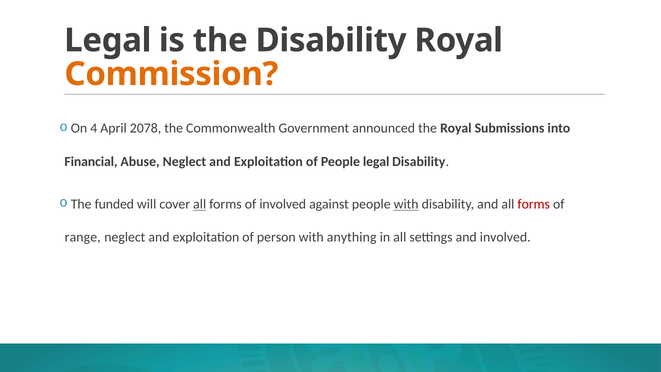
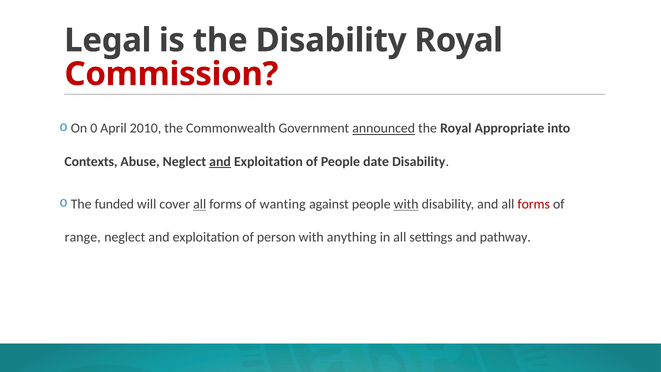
Commission colour: orange -> red (171, 74)
4: 4 -> 0 (94, 128)
2078: 2078 -> 2010 (146, 128)
announced underline: none -> present (384, 128)
Submissions: Submissions -> Appropriate (510, 128)
Financial: Financial -> Contexts (91, 161)
and underline: none -> present (220, 161)
People legal: legal -> date (376, 161)
of involved: involved -> wanting (283, 204)
and involved: involved -> pathway (505, 237)
